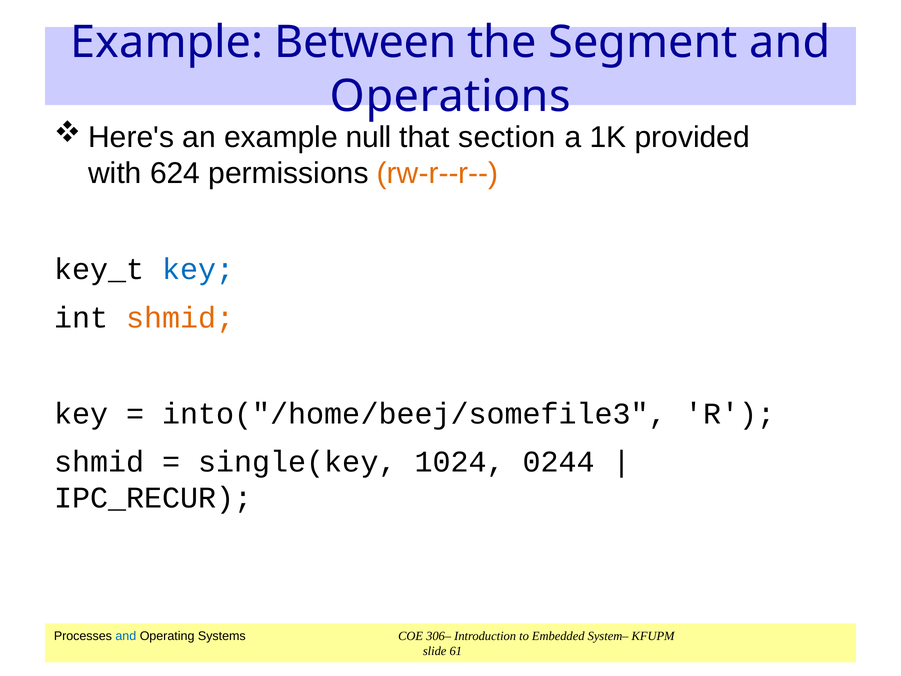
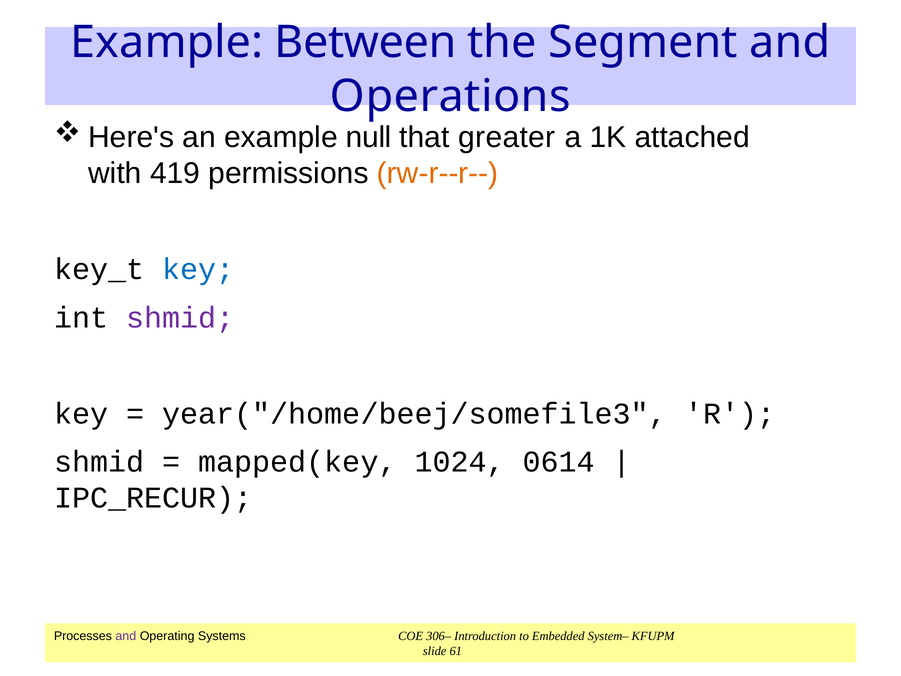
section: section -> greater (507, 137)
provided: provided -> attached (692, 137)
624: 624 -> 419 (175, 173)
shmid colour: orange -> purple (180, 317)
into("/home/beej/somefile3: into("/home/beej/somefile3 -> year("/home/beej/somefile3 (415, 414)
single(key: single(key -> mapped(key (297, 462)
0244: 0244 -> 0614 (559, 462)
and colour: blue -> purple (126, 636)
